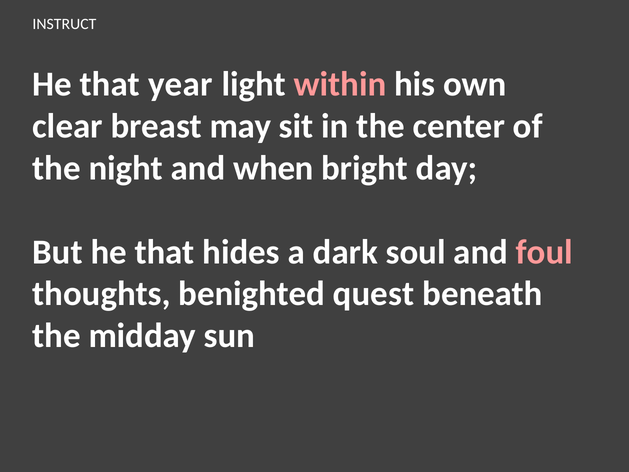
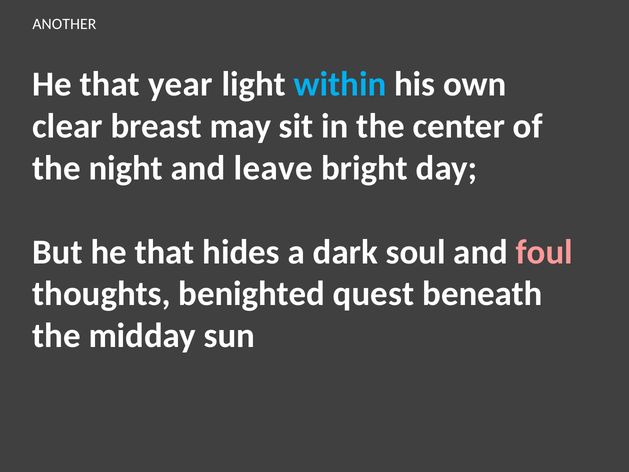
INSTRUCT: INSTRUCT -> ANOTHER (64, 24)
within colour: pink -> light blue (340, 84)
when: when -> leave (273, 168)
